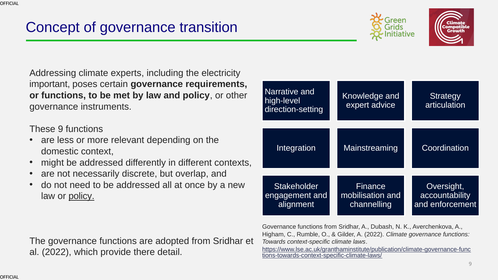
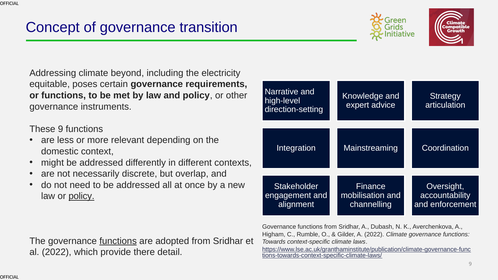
experts: experts -> beyond (127, 73)
important: important -> equitable (50, 84)
functions underline: none -> present (118, 241)
